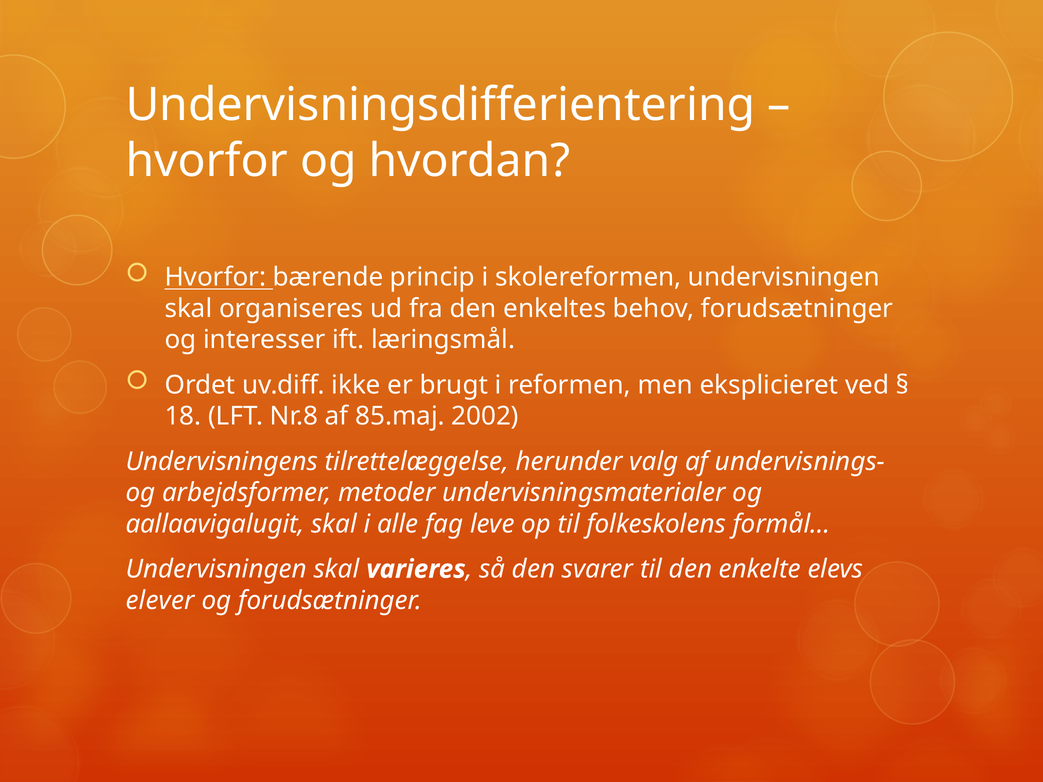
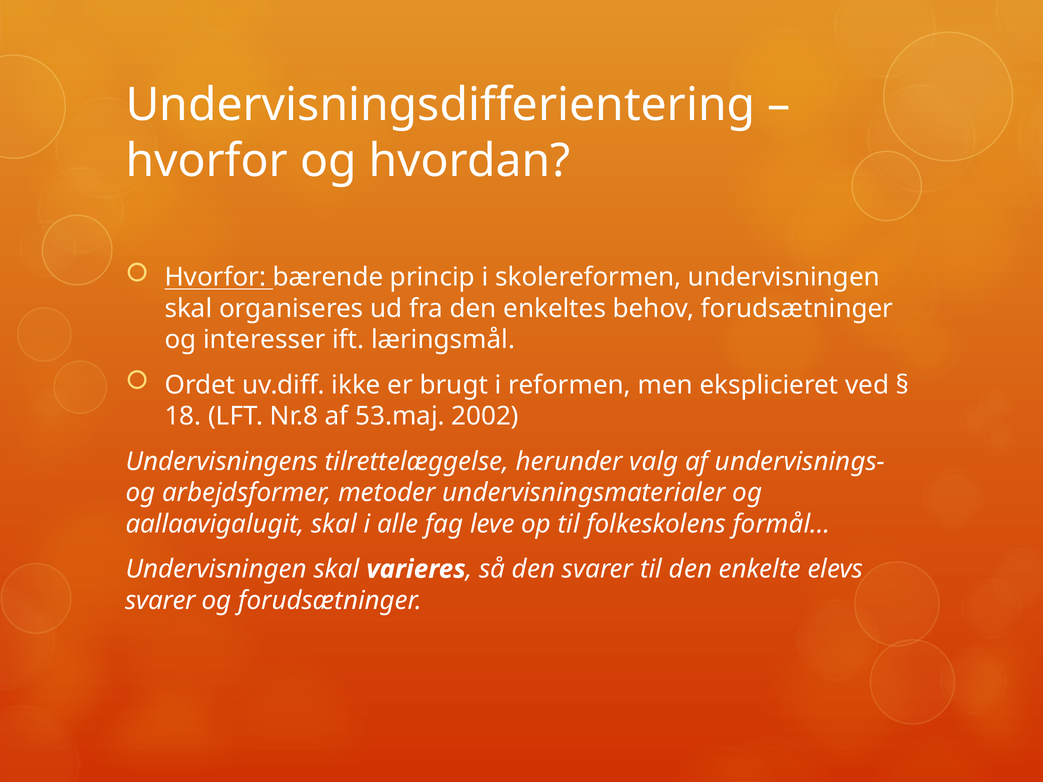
85.maj: 85.maj -> 53.maj (400, 416)
elever: elever -> svarer (160, 601)
